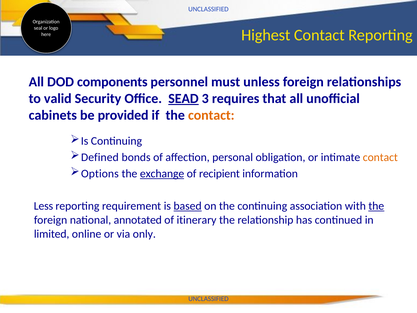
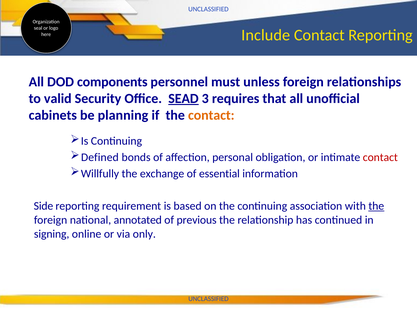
Highest: Highest -> Include (266, 35)
provided: provided -> planning (123, 115)
contact colour: orange -> red (380, 157)
Options: Options -> Willfully (100, 173)
exchange underline: present -> none (162, 173)
recipient: recipient -> essential (219, 173)
Less: Less -> Side (43, 206)
based underline: present -> none (188, 206)
itinerary: itinerary -> previous (197, 220)
limited: limited -> signing (52, 234)
